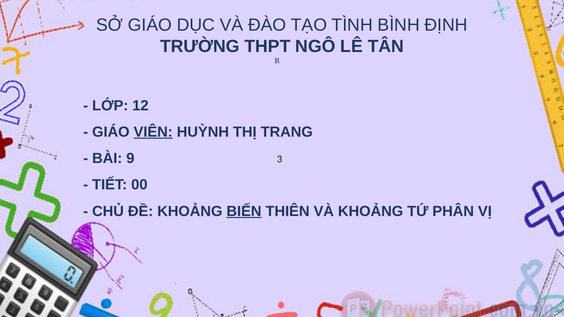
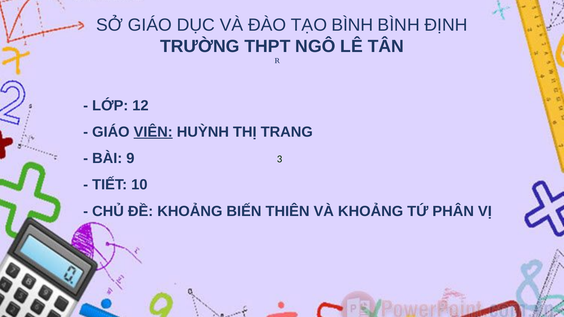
TẠO TÌNH: TÌNH -> BÌNH (352, 25)
00: 00 -> 10 (139, 185)
BIẾN underline: present -> none (244, 211)
